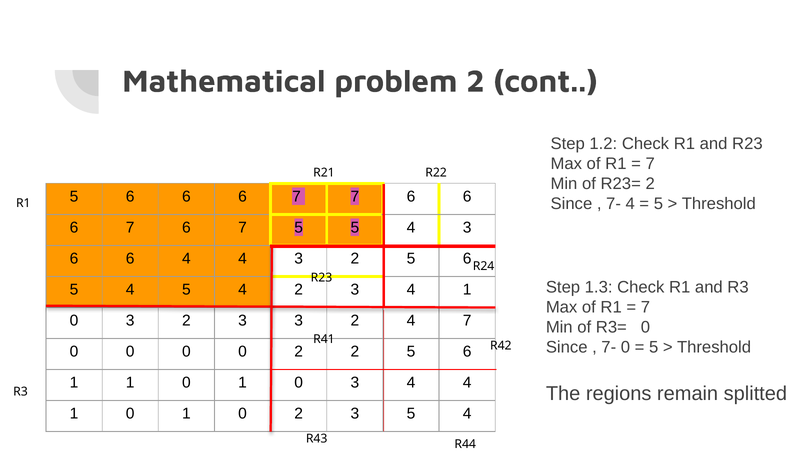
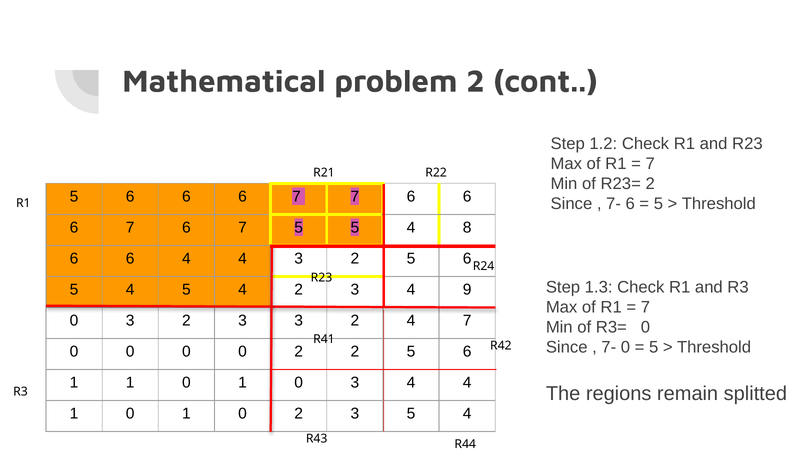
7- 4: 4 -> 6 (630, 204)
5 4 3: 3 -> 8 (467, 227)
3 4 1: 1 -> 9 (467, 289)
